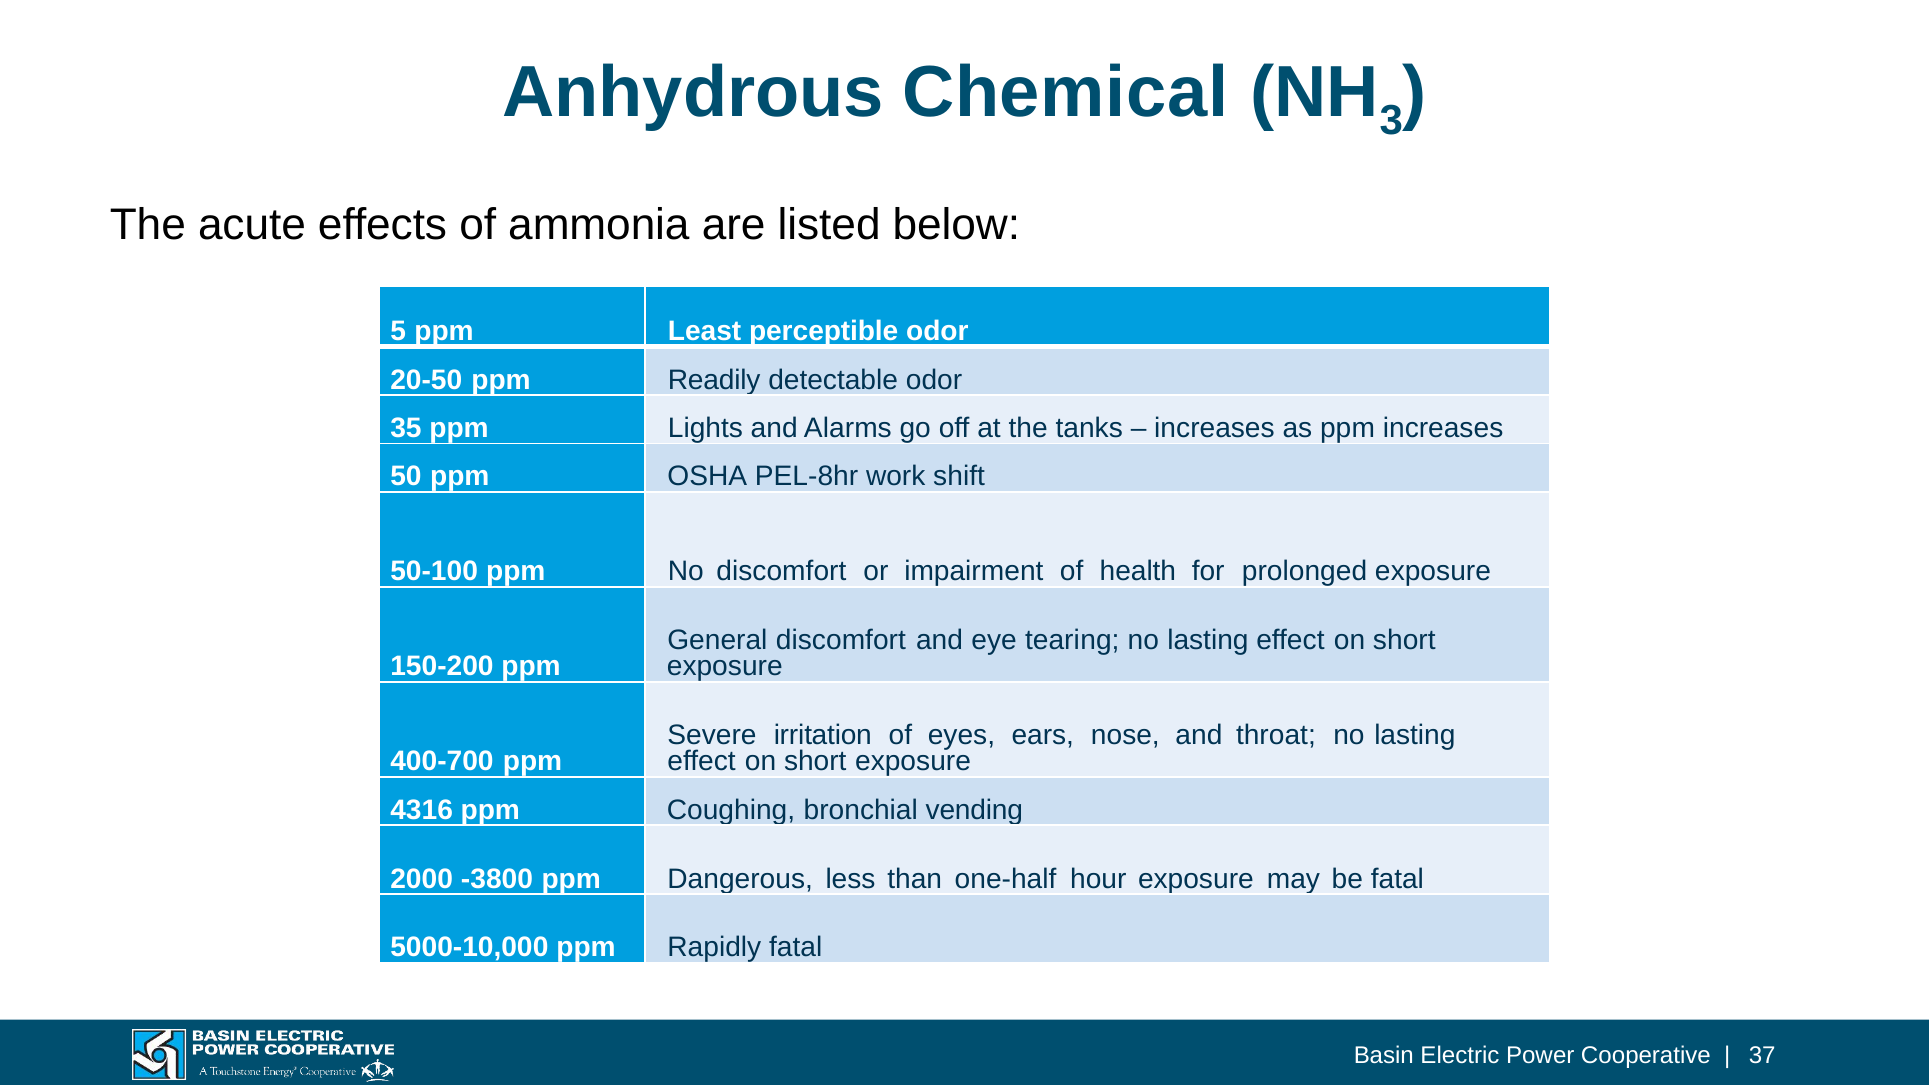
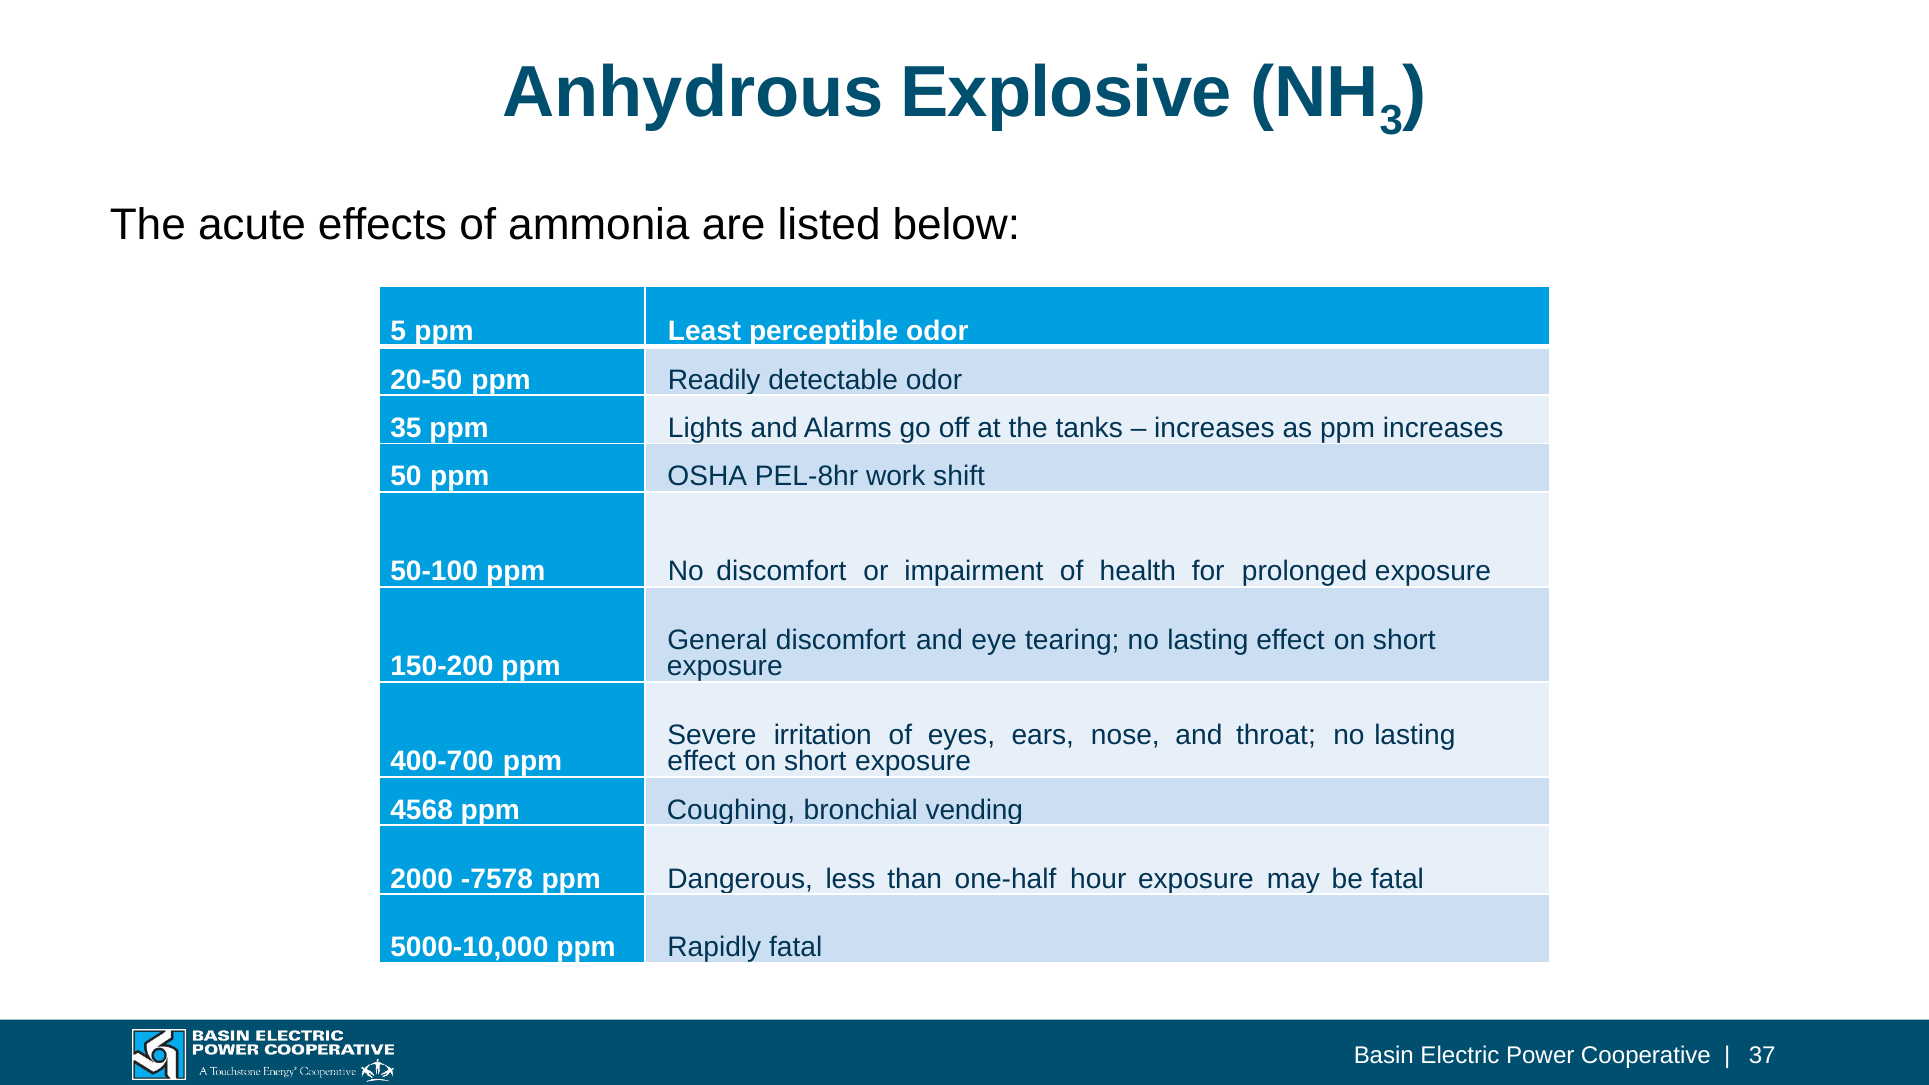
Chemical: Chemical -> Explosive (1066, 93)
4316: 4316 -> 4568 (422, 810)
-3800: -3800 -> -7578 (497, 879)
